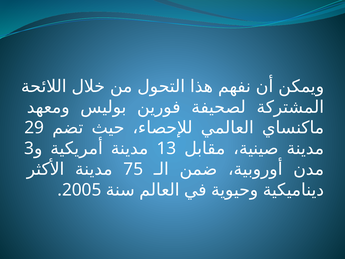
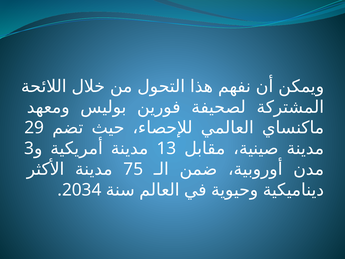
2005: 2005 -> 2034 (82, 190)
